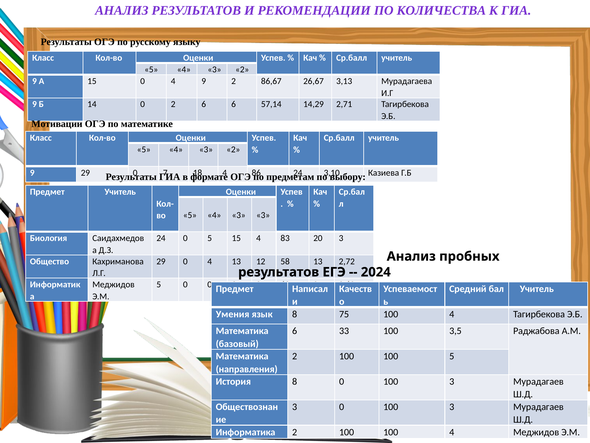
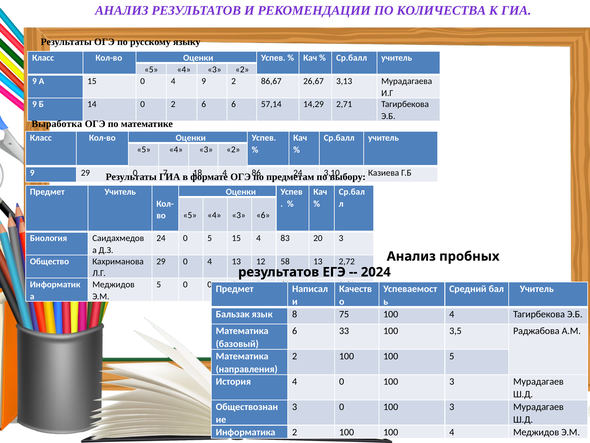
Мотивации: Мотивации -> Выработка (57, 124)
3 3: 3 -> 6 (263, 215)
Умения: Умения -> Бальзак (233, 314)
История 8: 8 -> 4 (295, 381)
